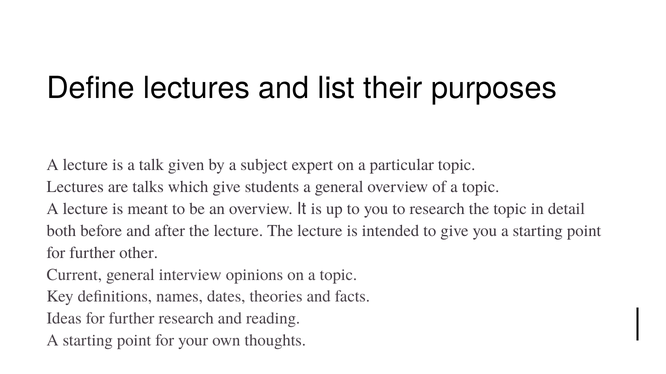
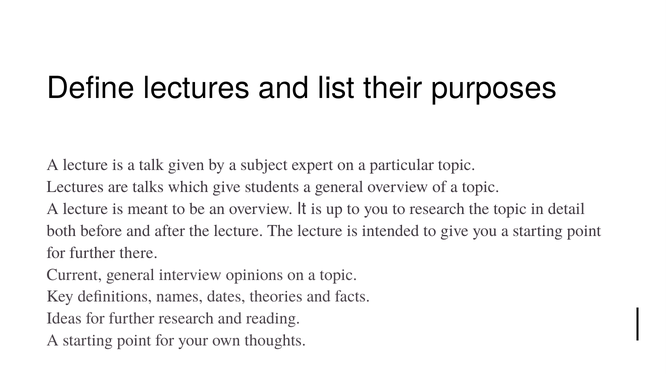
other: other -> there (139, 253)
